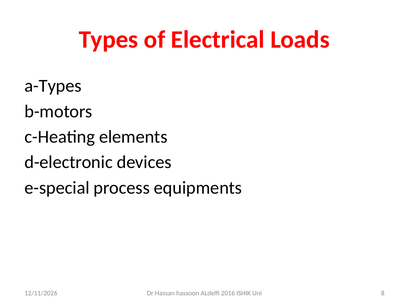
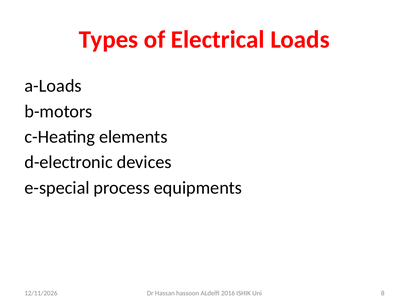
a-Types: a-Types -> a-Loads (53, 86)
